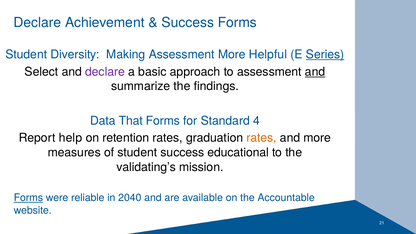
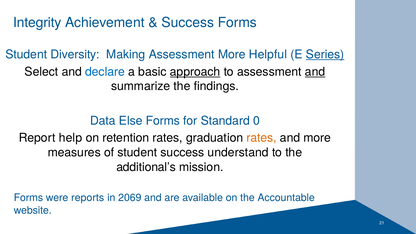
Declare: Declare -> Integrity (37, 23)
declare colour: purple -> blue (105, 72)
approach underline: none -> present (195, 72)
That: That -> Else (131, 121)
4: 4 -> 0 (257, 121)
educational: educational -> understand (238, 152)
validating’s: validating’s -> additional’s (146, 167)
Forms underline: present -> none (28, 198)
reliable: reliable -> reports (88, 198)
2040: 2040 -> 2069 (130, 198)
